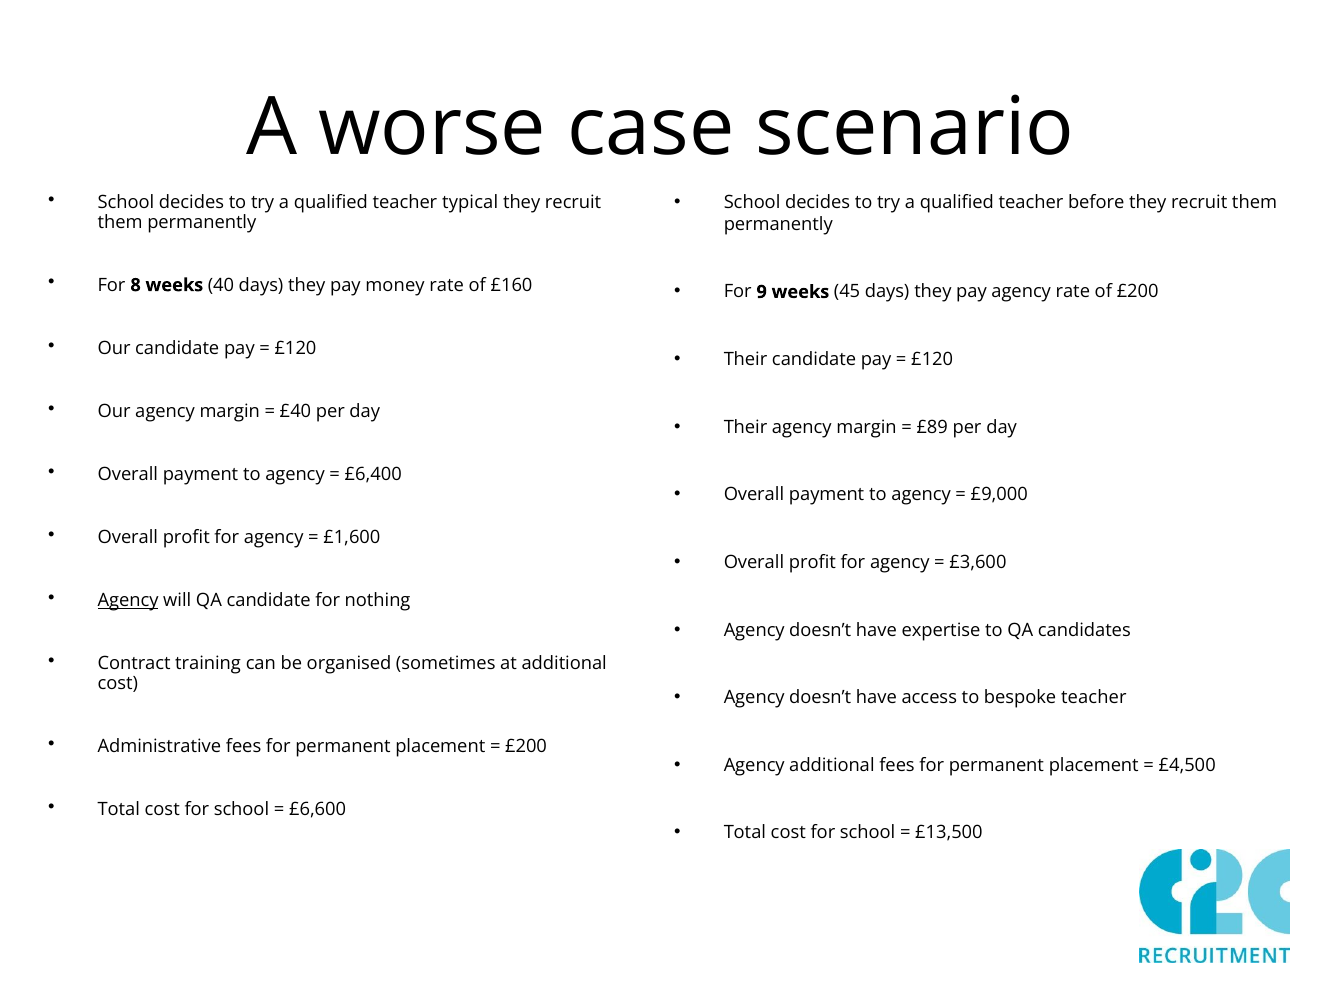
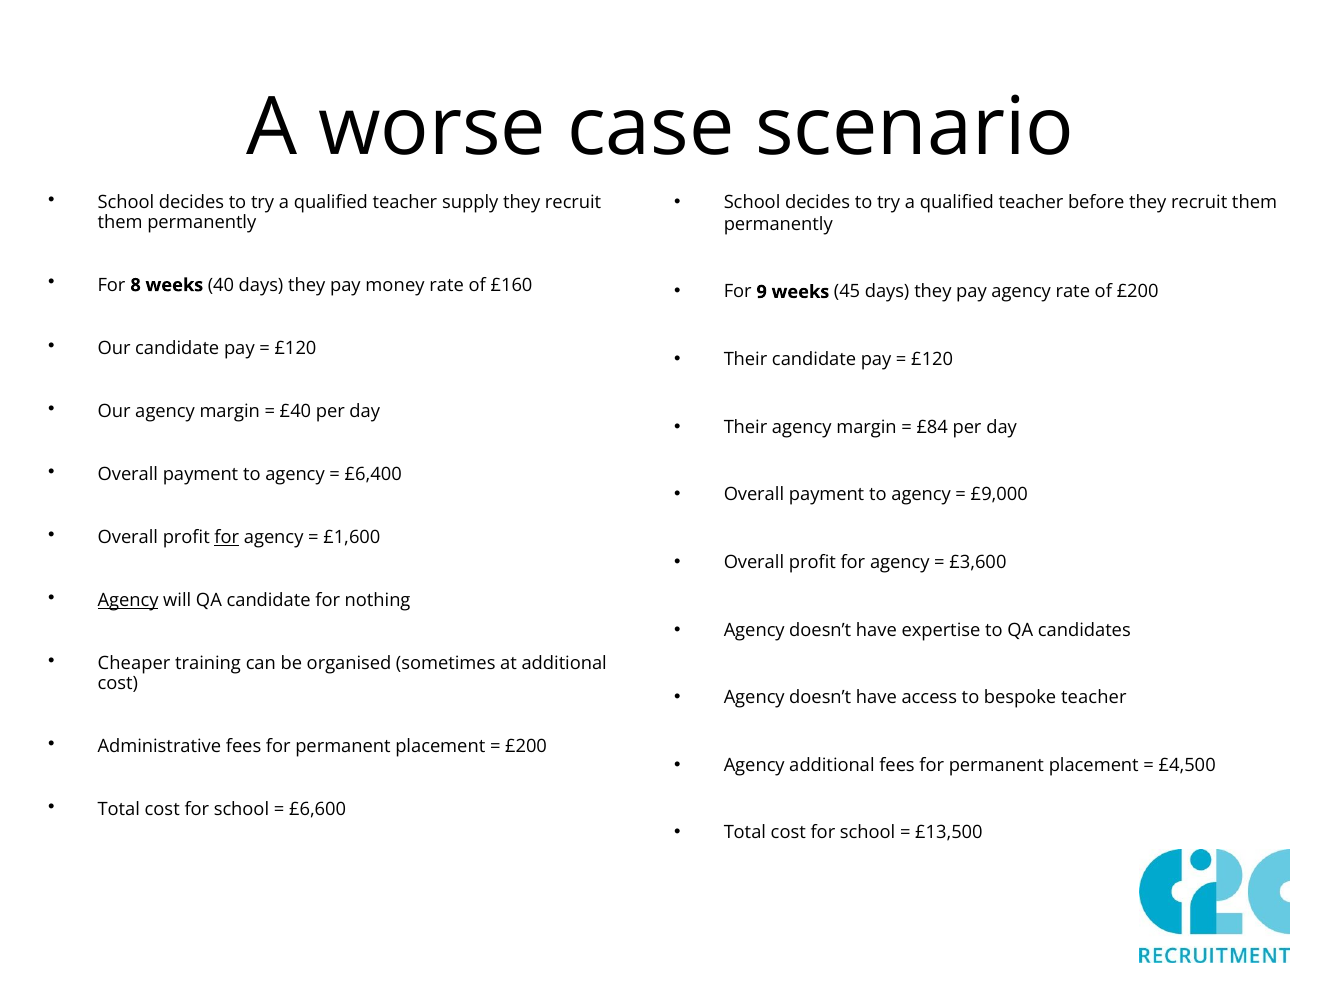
typical: typical -> supply (470, 202)
£89: £89 -> £84 (932, 427)
for underline: none -> present (227, 538)
Contract: Contract -> Cheaper (134, 664)
